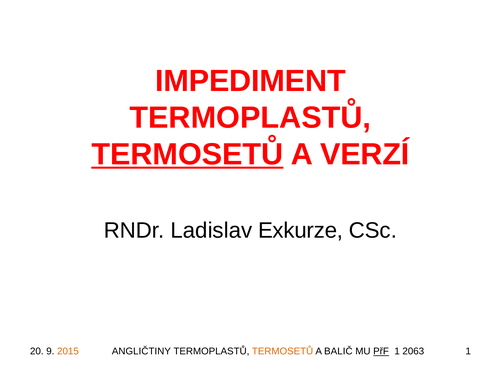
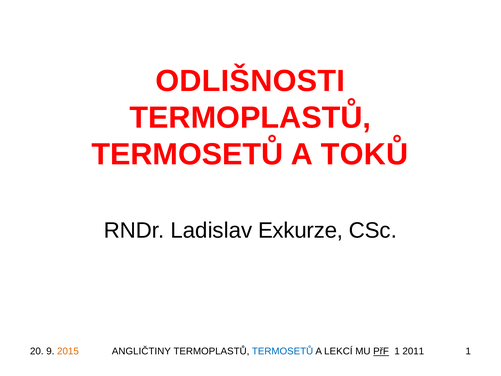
IMPEDIMENT: IMPEDIMENT -> ODLIŠNOSTI (250, 81)
TERMOSETŮ underline: present -> none (187, 154)
VERZÍ: VERZÍ -> TOKŮ (365, 154)
TERMOSETŮ colour: orange -> blue (283, 351)
BALIČ: BALIČ -> LEKCÍ (338, 351)
2063: 2063 -> 2011 (413, 351)
